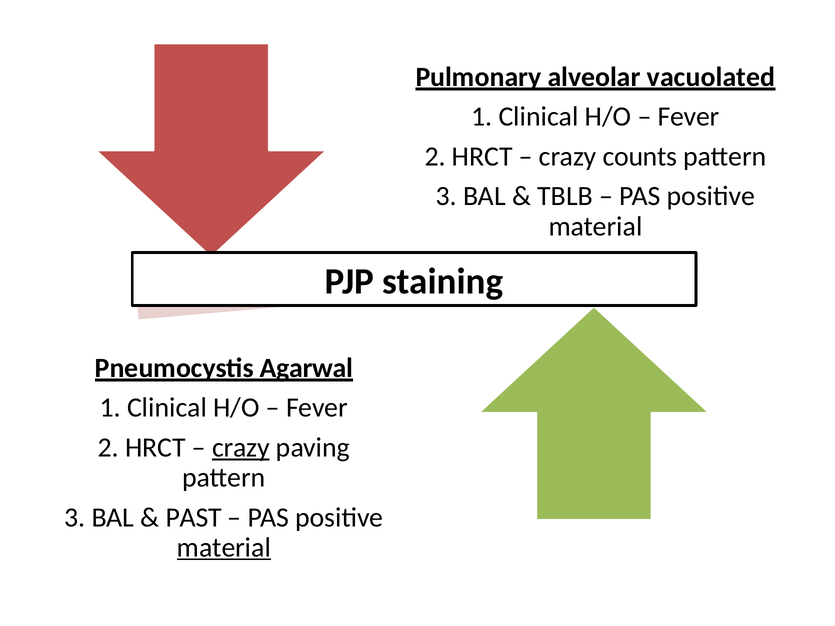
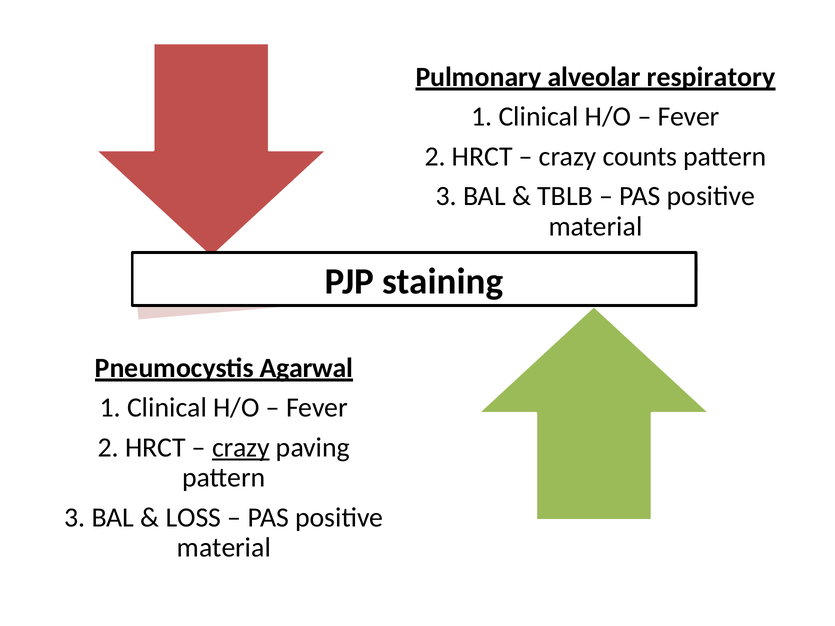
vacuolated: vacuolated -> respiratory (711, 77)
PAST: PAST -> LOSS (193, 518)
material underline: present -> none (224, 548)
